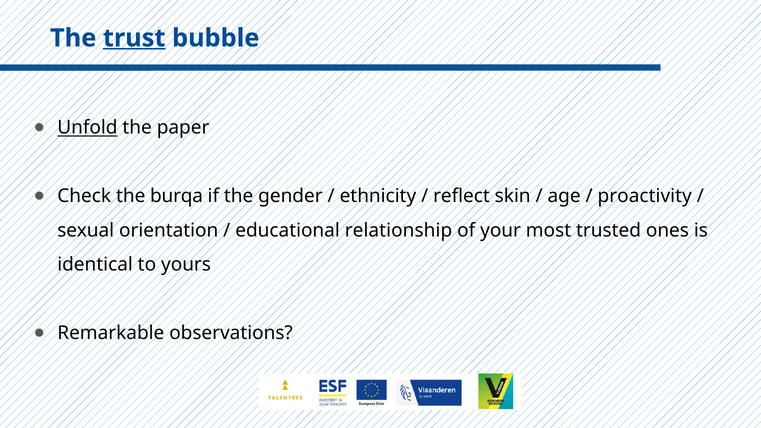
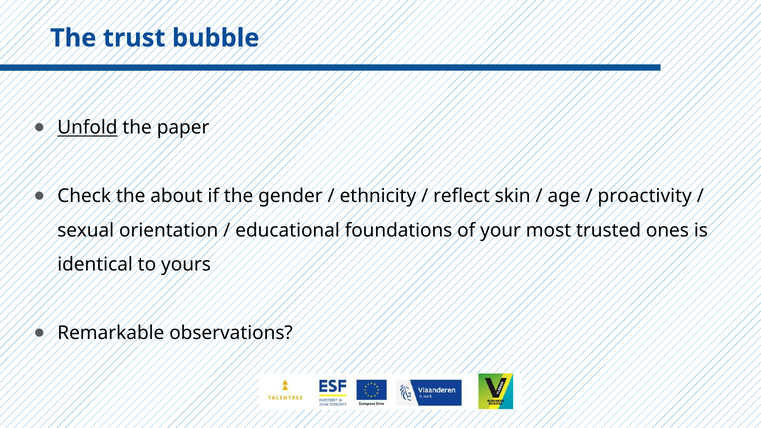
trust underline: present -> none (134, 38)
burqa: burqa -> about (176, 196)
relationship: relationship -> foundations (399, 230)
